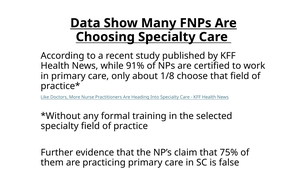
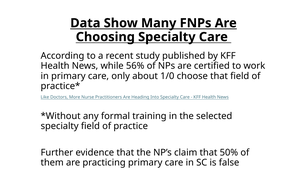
91%: 91% -> 56% (135, 66)
1/8: 1/8 -> 1/0 (167, 76)
75%: 75% -> 50% (229, 152)
